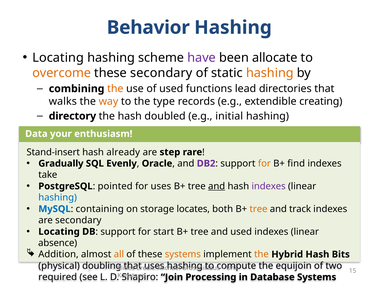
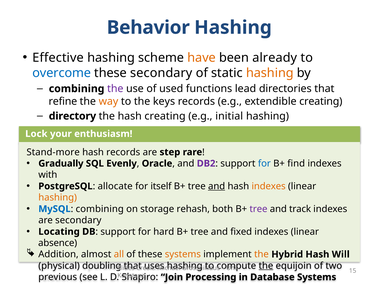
Locating: Locating -> Effective (58, 58)
have colour: purple -> orange (202, 58)
allocate: allocate -> already (275, 58)
overcome colour: orange -> blue (62, 73)
the colour: orange -> purple (115, 89)
walks: walks -> refine (63, 101)
type: type -> keys (164, 101)
hash doubled: doubled -> creating (165, 116)
Data: Data -> Lock (36, 134)
Stand-insert: Stand-insert -> Stand-more (53, 152)
hash already: already -> records (123, 152)
for colour: orange -> blue (264, 164)
take: take -> with (48, 175)
pointed: pointed -> allocate (115, 186)
for uses: uses -> itself (161, 186)
indexes colour: purple -> orange (269, 186)
hashing colour: blue -> orange (58, 198)
containing: containing -> combining (100, 209)
locates: locates -> rehash (193, 209)
tree colour: orange -> purple (258, 209)
start: start -> hard (164, 232)
and used: used -> fixed (241, 232)
Bits: Bits -> Will (341, 255)
the underline: none -> present (266, 266)
required: required -> previous (58, 277)
